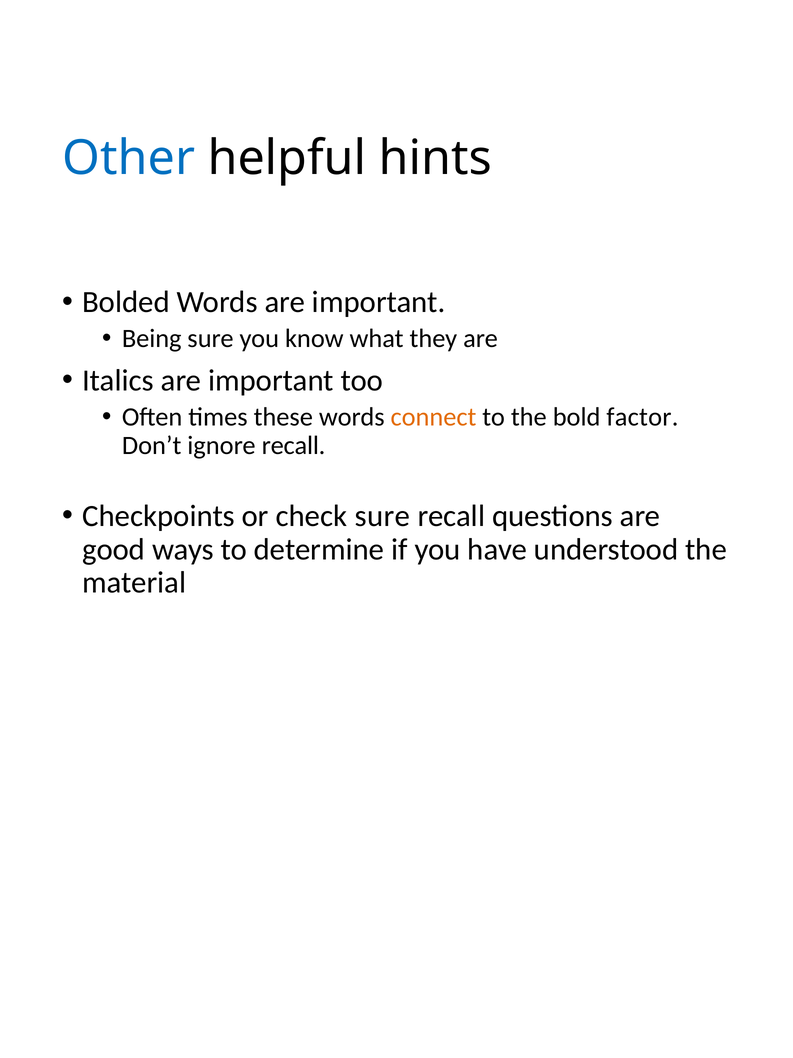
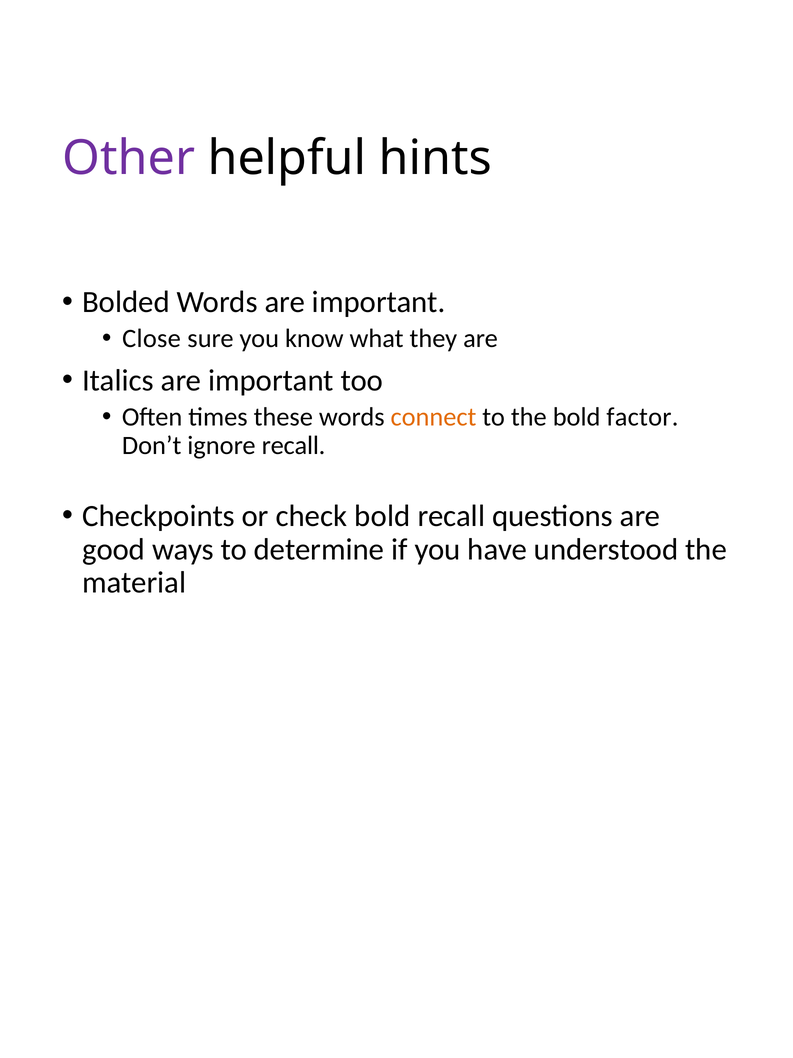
Other colour: blue -> purple (129, 158)
Being: Being -> Close (152, 338)
check sure: sure -> bold (382, 516)
